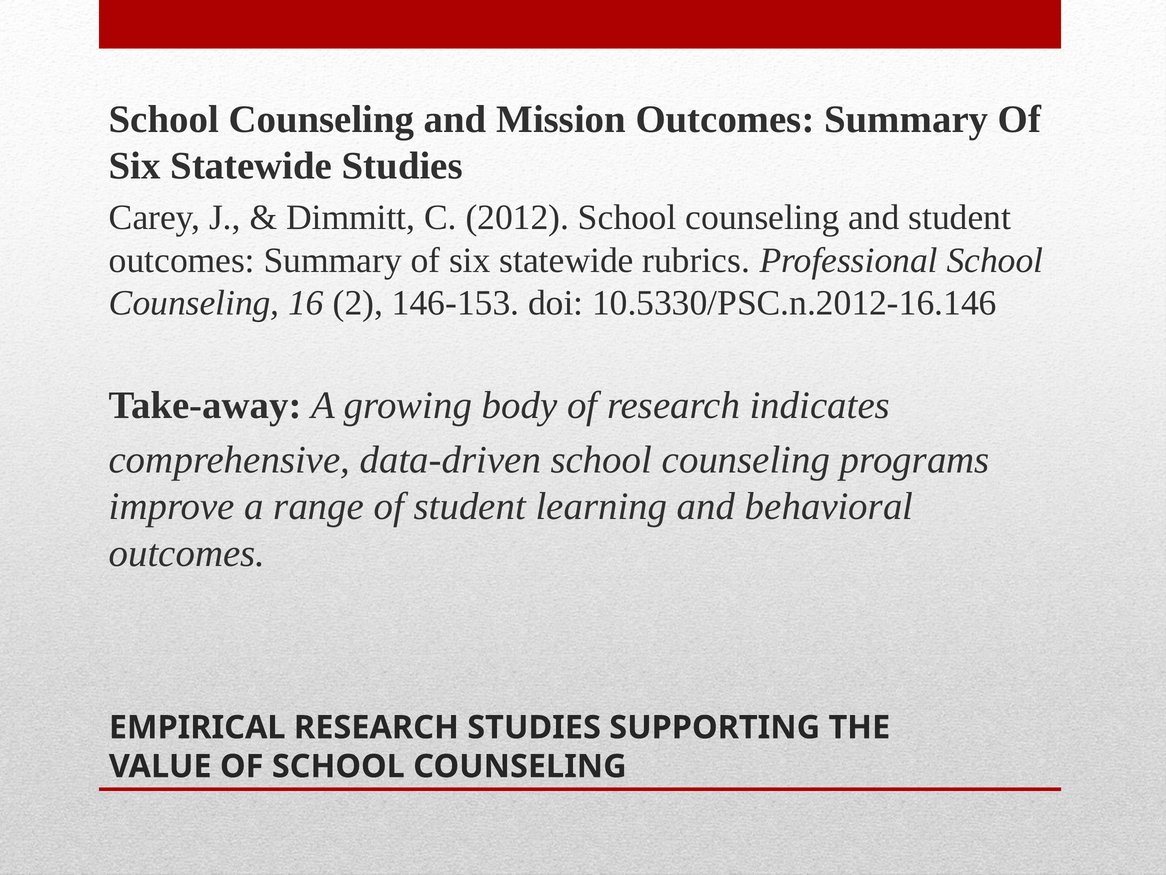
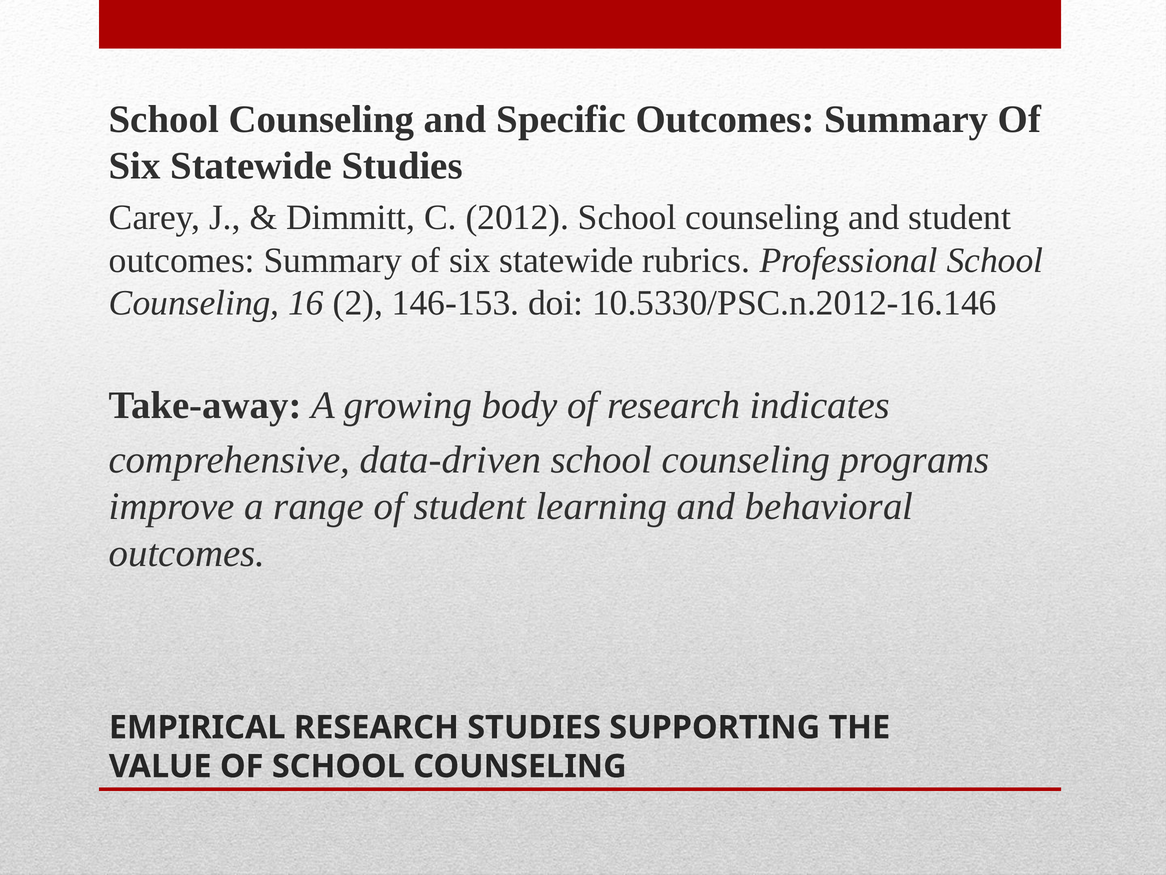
Mission: Mission -> Specific (561, 119)
